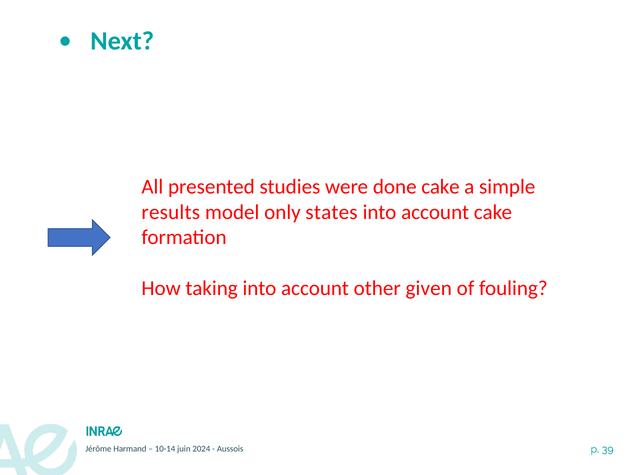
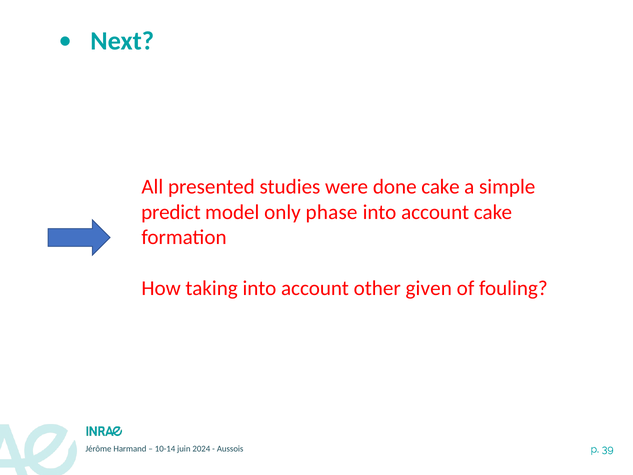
results: results -> predict (171, 212)
states: states -> phase (332, 212)
